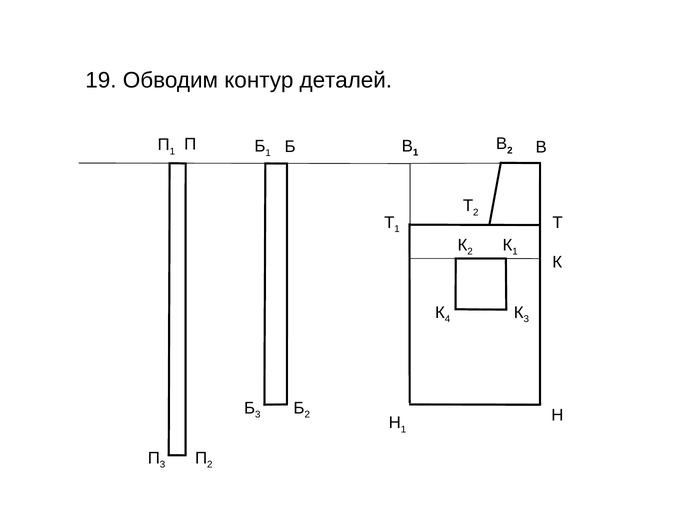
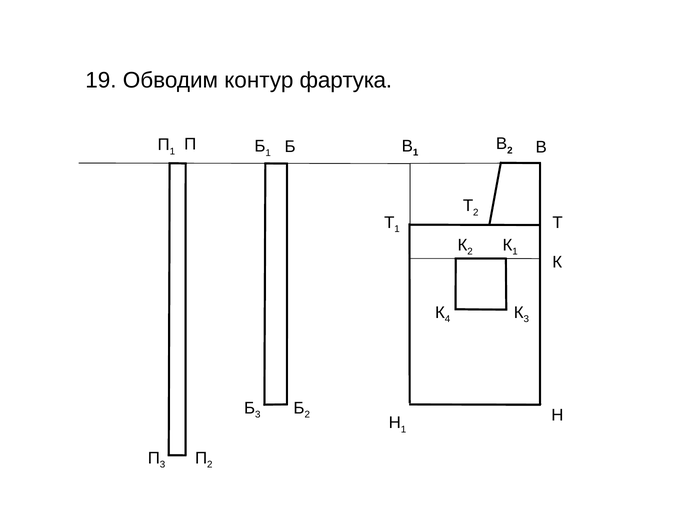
деталей: деталей -> фартука (346, 80)
